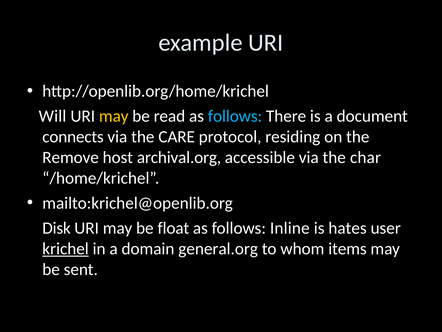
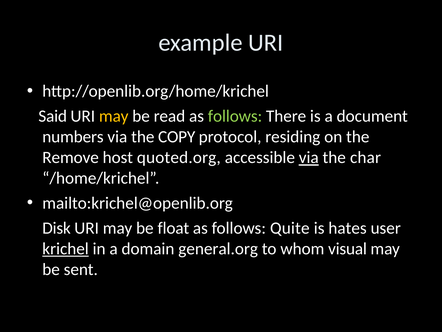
Will: Will -> Said (53, 116)
follows colour: light blue -> light green (235, 116)
connects: connects -> numbers (73, 137)
CARE: CARE -> COPY (177, 137)
archival.org: archival.org -> quoted.org (179, 157)
via underline: none -> present (309, 157)
Inline: Inline -> Quite (290, 228)
items: items -> visual (348, 248)
